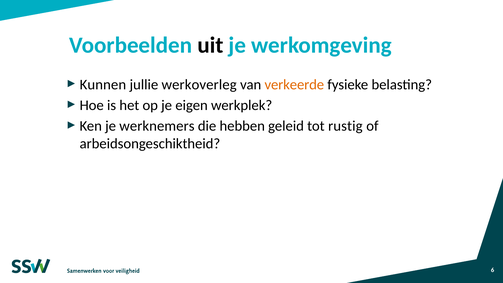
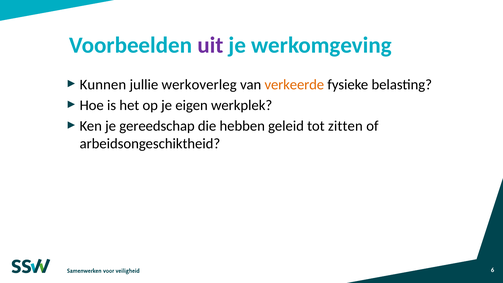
uit colour: black -> purple (210, 45)
werknemers: werknemers -> gereedschap (157, 126)
rustig: rustig -> zitten (345, 126)
